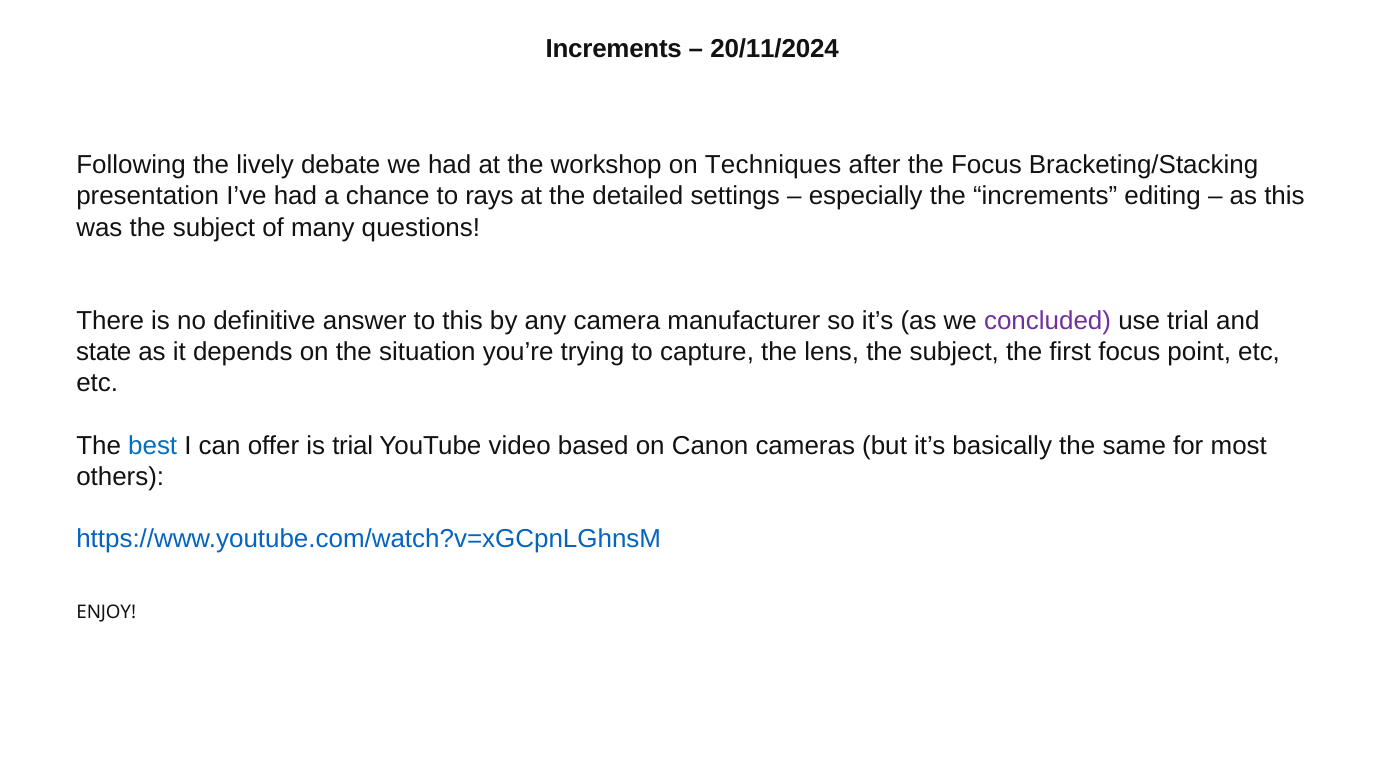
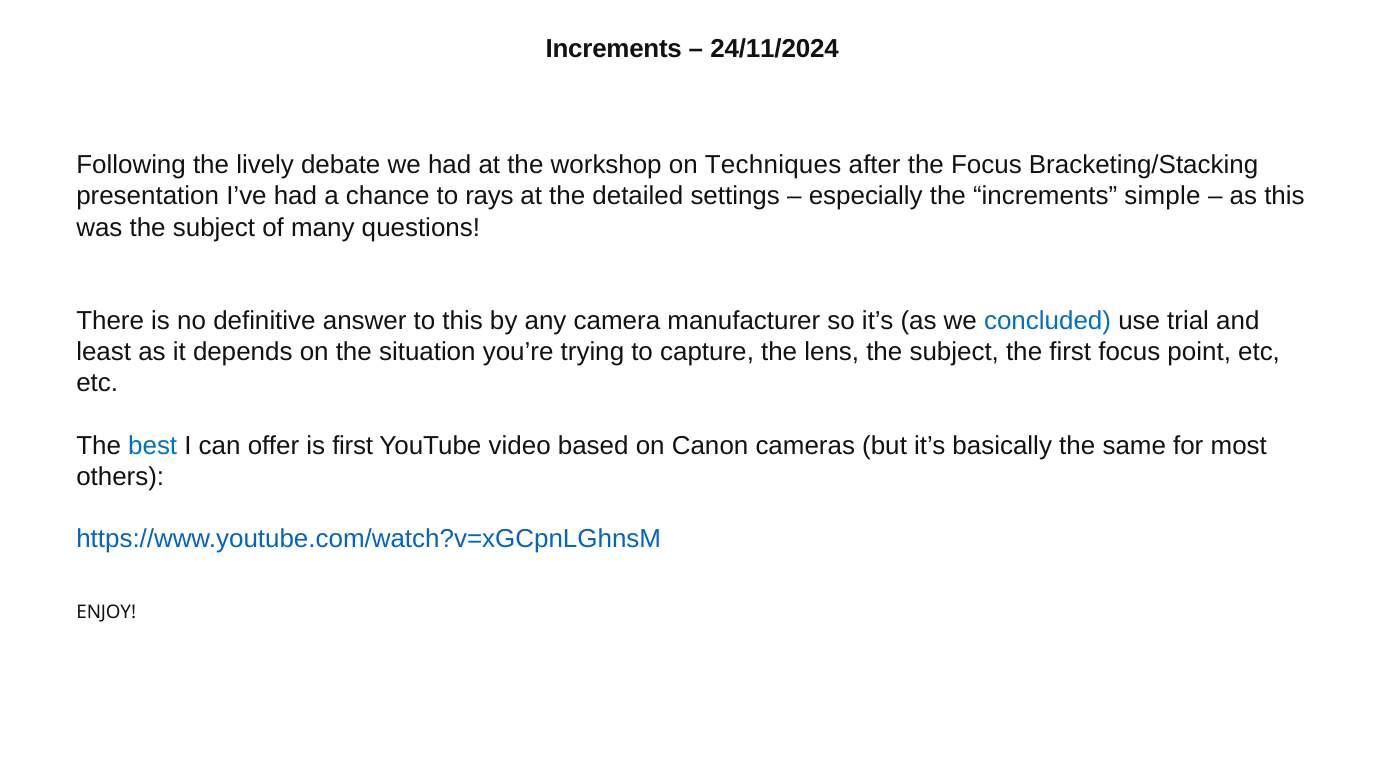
20/11/2024: 20/11/2024 -> 24/11/2024 (775, 49)
editing: editing -> simple (1162, 196)
concluded colour: purple -> blue (1048, 321)
state: state -> least (104, 352)
is trial: trial -> first (353, 446)
